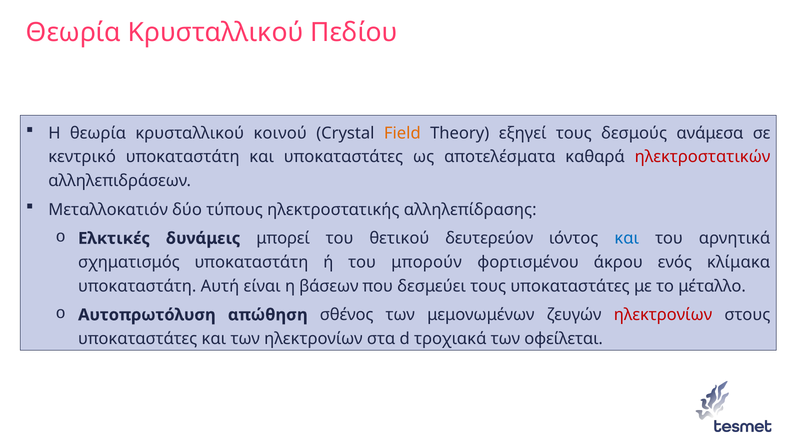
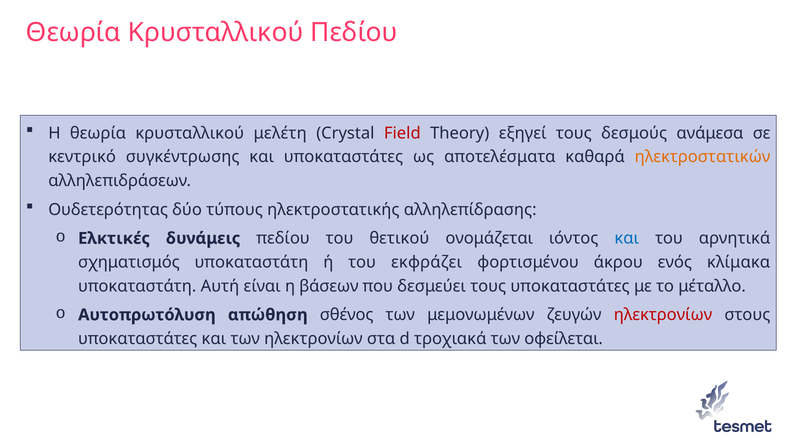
κοινού: κοινού -> μελέτη (280, 133)
Field colour: orange -> red (402, 133)
κεντρικό υποκαταστάτη: υποκαταστάτη -> συγκέντρωσης (183, 157)
ηλεκτροστατικών colour: red -> orange (703, 157)
Μεταλλοκατιόν: Μεταλλοκατιόν -> Ουδετερότητας (108, 210)
δυνάμεις μπορεί: μπορεί -> πεδίου (283, 238)
δευτερεύον: δευτερεύον -> ονομάζεται (489, 238)
μπορούν: μπορούν -> εκφράζει (427, 262)
